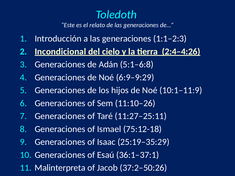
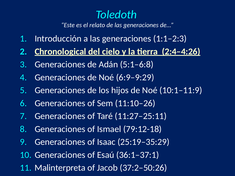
Incondicional: Incondicional -> Chronological (60, 52)
75:12-18: 75:12-18 -> 79:12-18 (142, 129)
